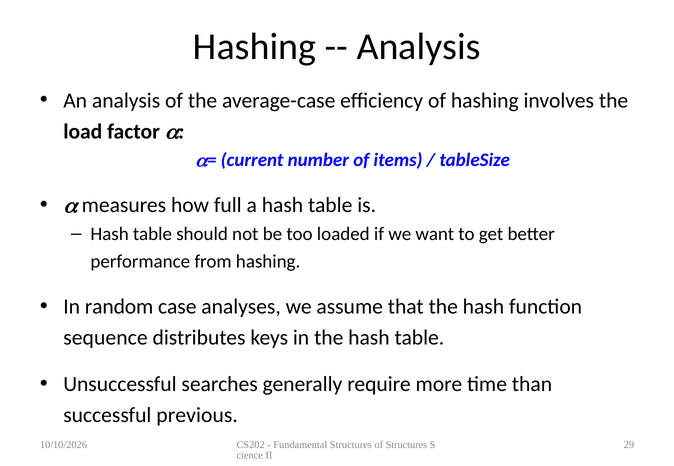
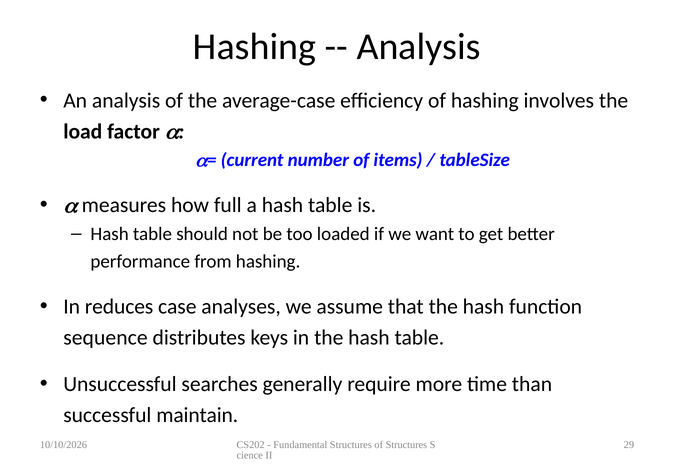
random: random -> reduces (119, 307)
previous: previous -> maintain (197, 416)
